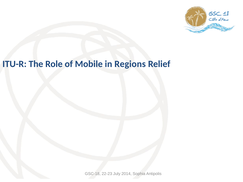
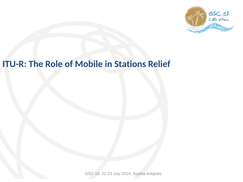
Regions: Regions -> Stations (130, 64)
